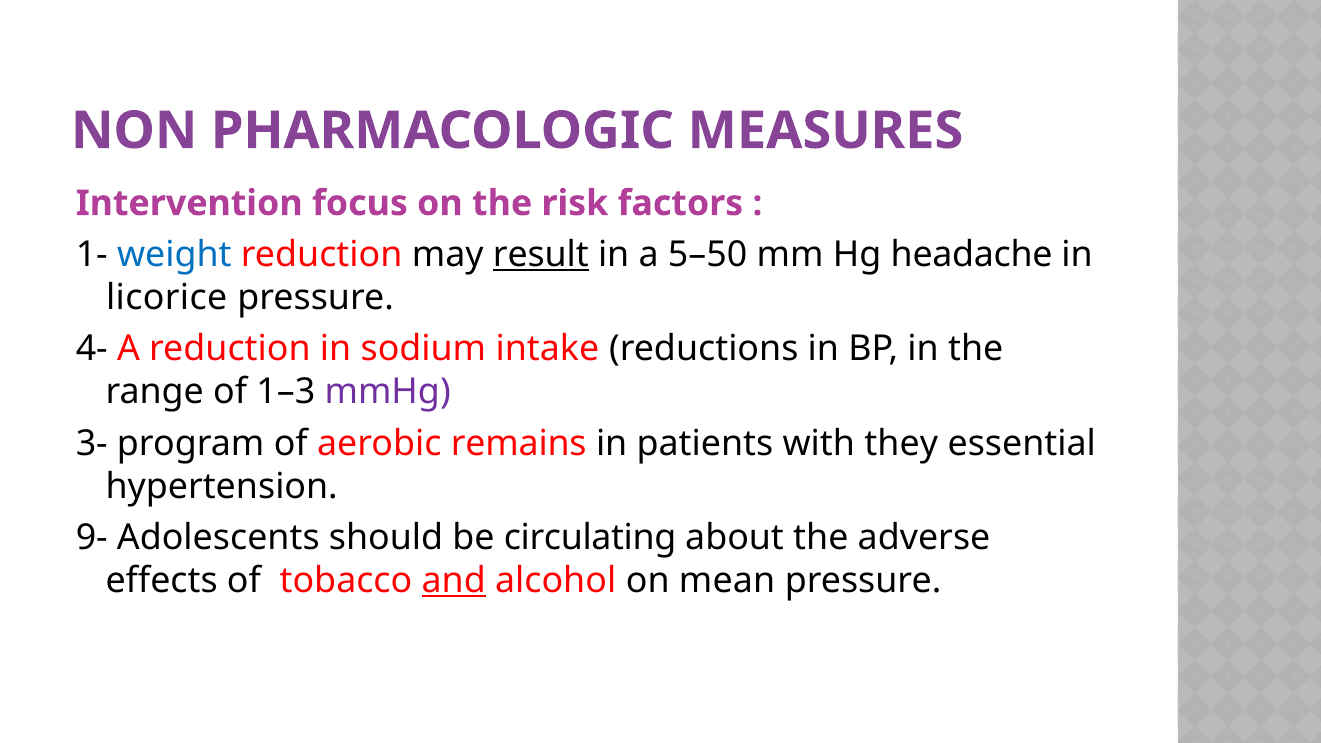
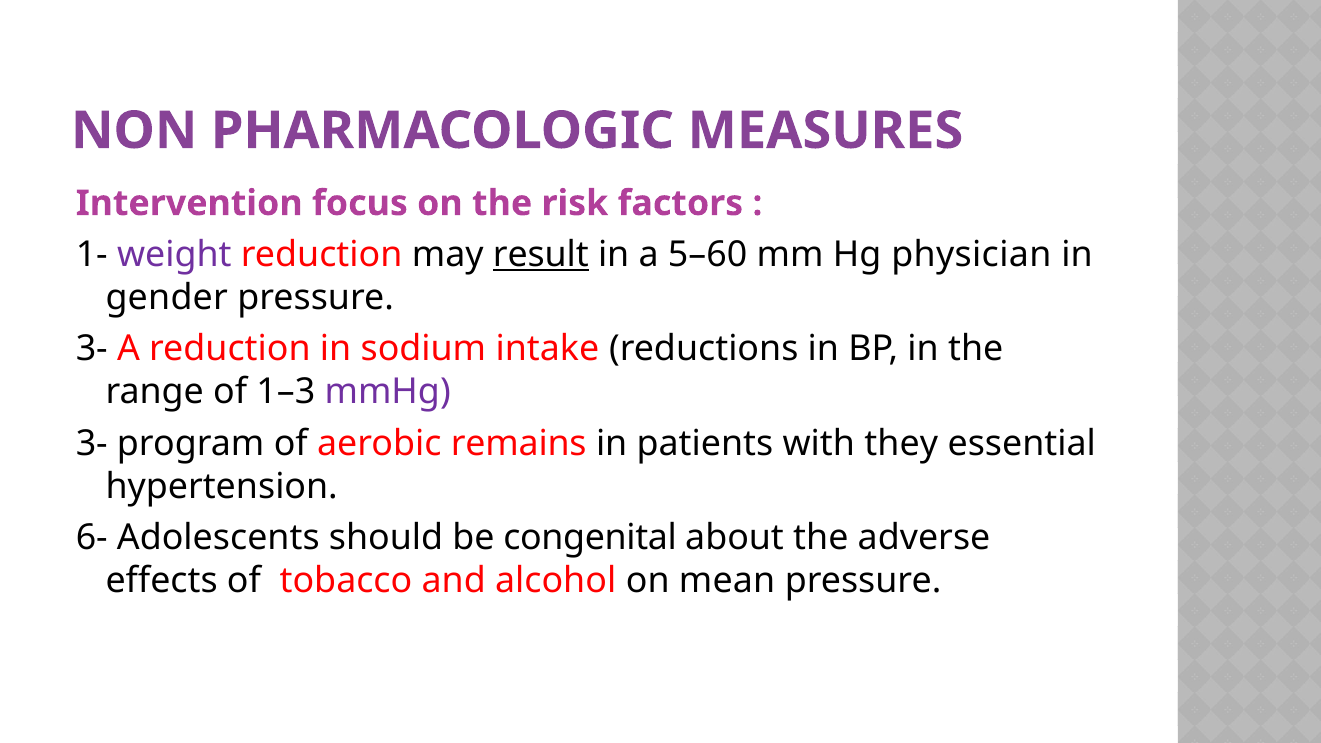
weight colour: blue -> purple (174, 255)
5–50: 5–50 -> 5–60 (708, 255)
headache: headache -> physician (971, 255)
licorice: licorice -> gender (167, 298)
4-: 4- -> 3- (92, 349)
9-: 9- -> 6- (92, 538)
circulating: circulating -> congenital (590, 538)
and underline: present -> none (454, 581)
